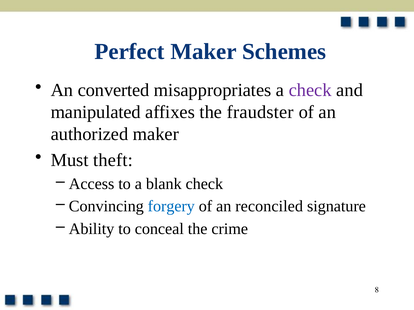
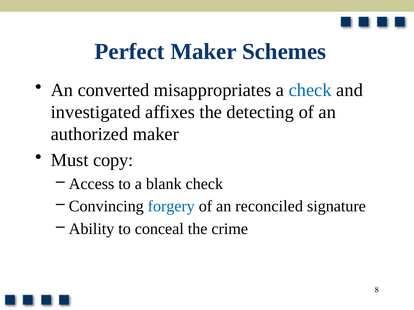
check colour: purple -> blue (310, 90)
manipulated: manipulated -> investigated (96, 112)
fraudster: fraudster -> detecting (260, 112)
theft: theft -> copy (113, 160)
